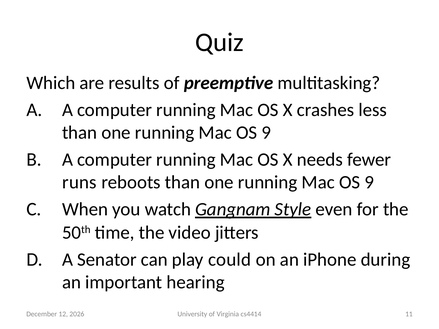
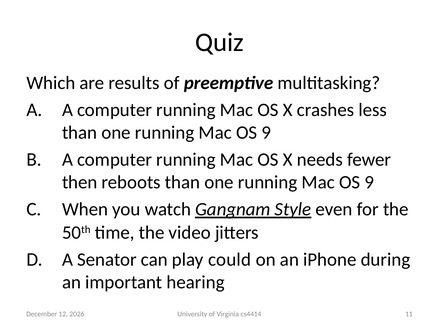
runs: runs -> then (80, 182)
